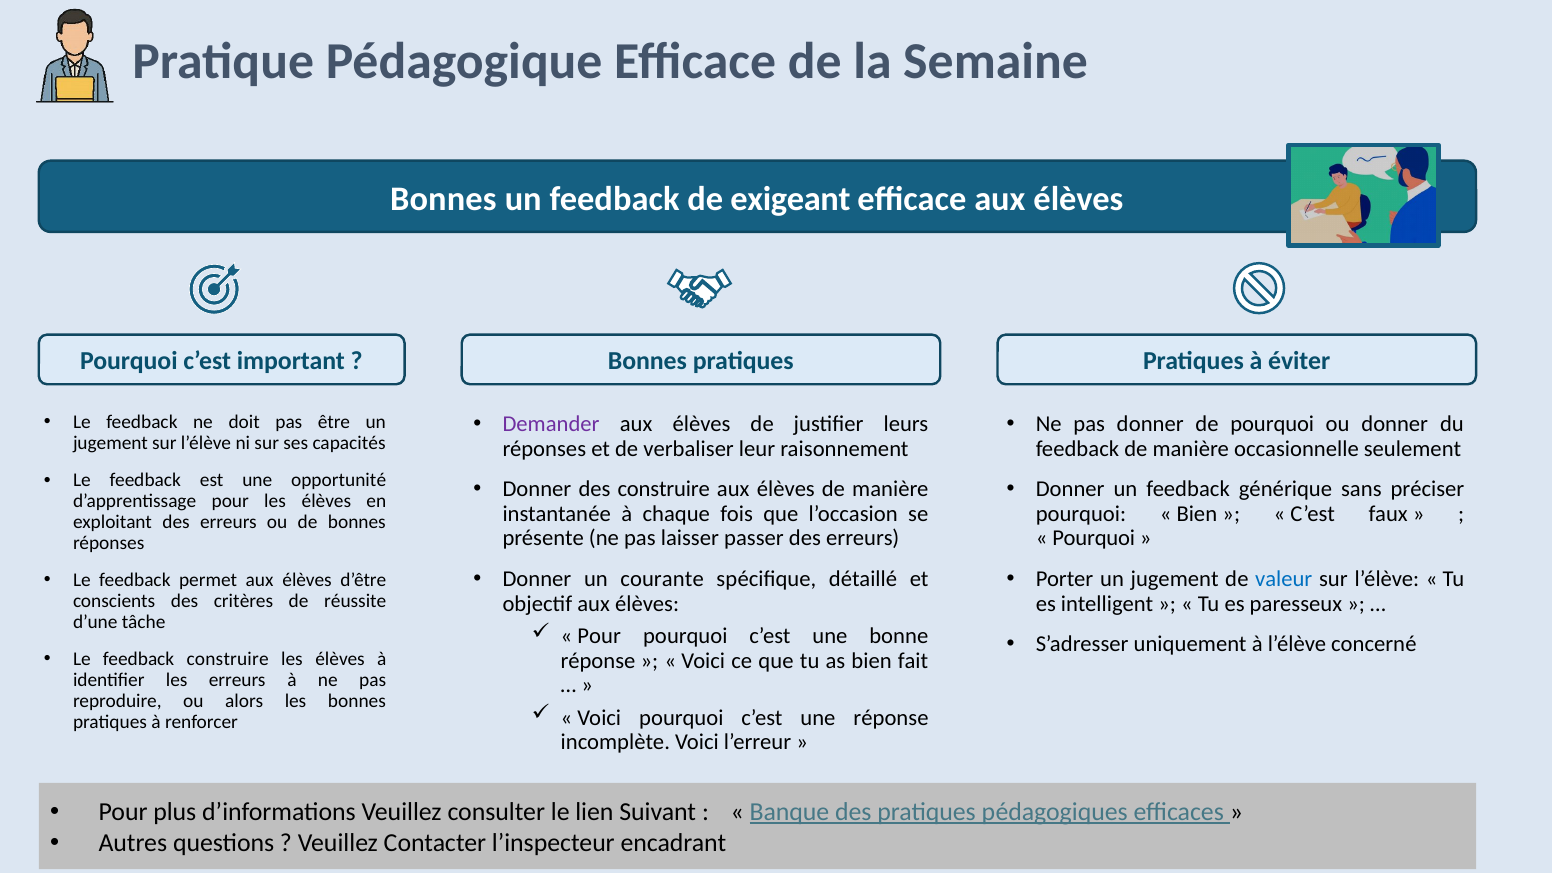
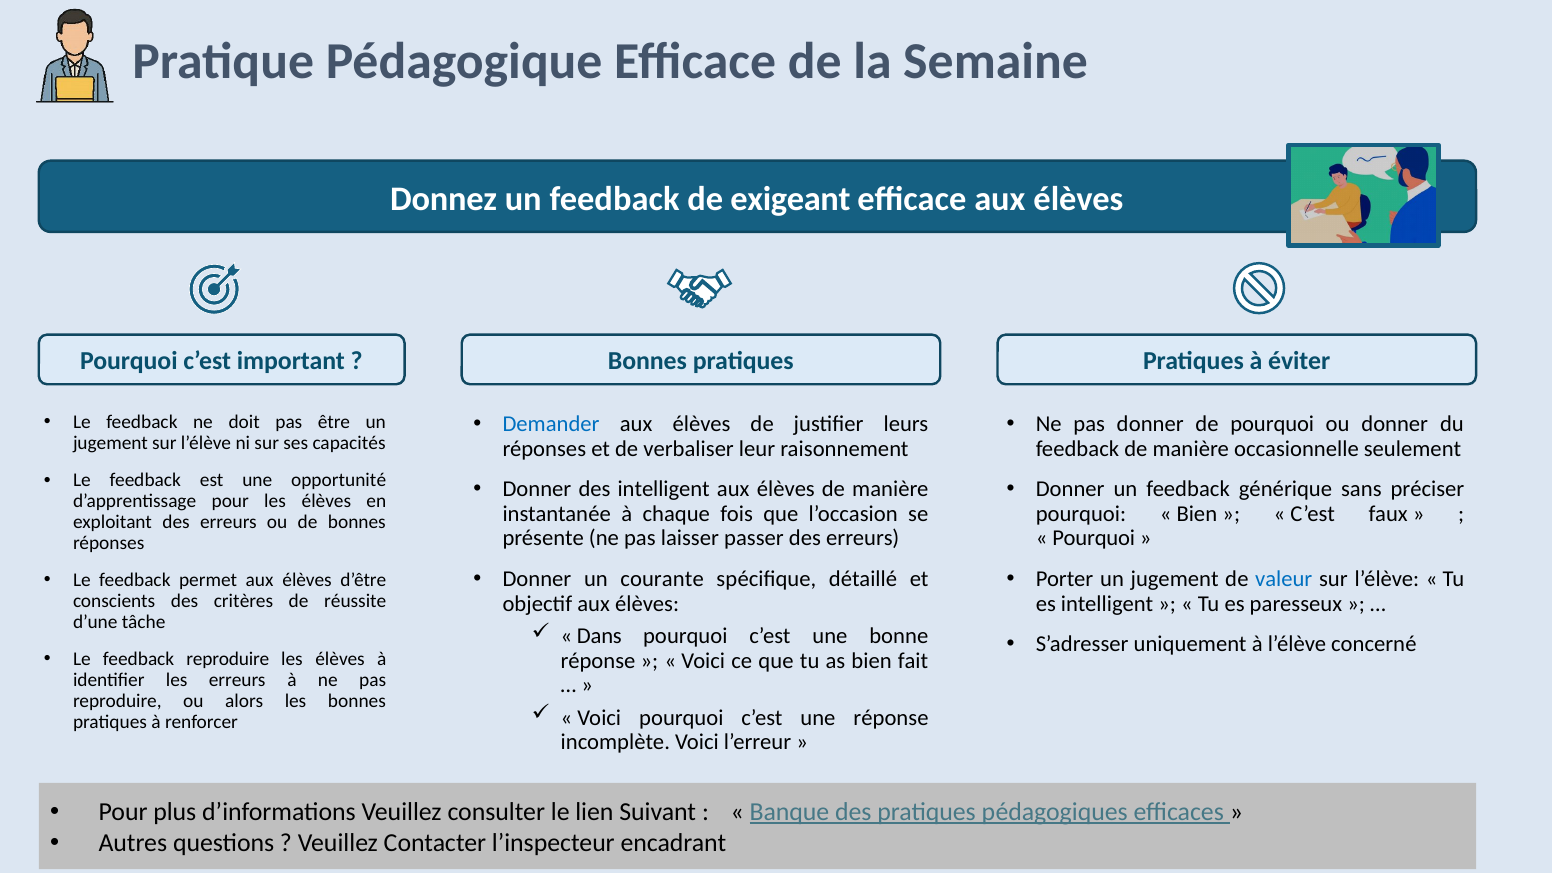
Bonnes: Bonnes -> Donnez (444, 199)
Demander colour: purple -> blue (551, 424)
des construire: construire -> intelligent (664, 489)
Pour: Pour -> Dans (599, 636)
feedback construire: construire -> reproduire (228, 659)
